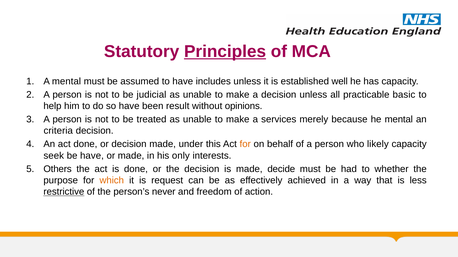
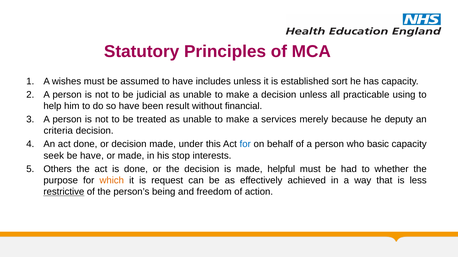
Principles underline: present -> none (225, 52)
A mental: mental -> wishes (67, 82)
well: well -> sort (340, 82)
basic: basic -> using (404, 95)
opinions: opinions -> financial (244, 106)
he mental: mental -> deputy (399, 120)
for colour: orange -> blue (245, 145)
likely: likely -> basic (378, 145)
only: only -> stop (181, 156)
decide: decide -> helpful (281, 169)
never: never -> being (164, 192)
